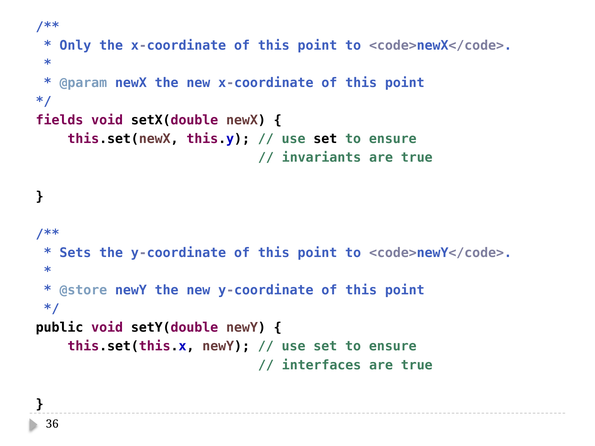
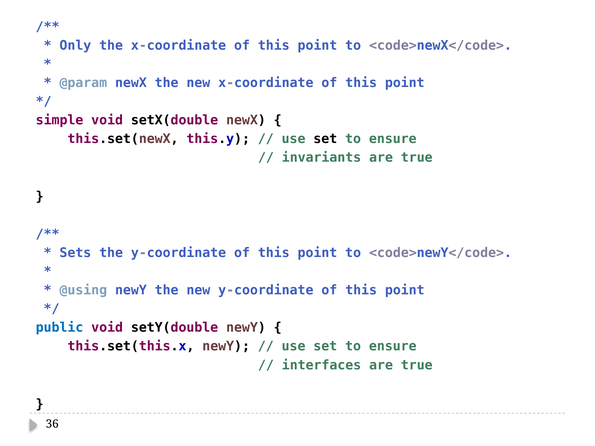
fields: fields -> simple (60, 120)
@store: @store -> @using (83, 290)
public colour: black -> blue (60, 328)
